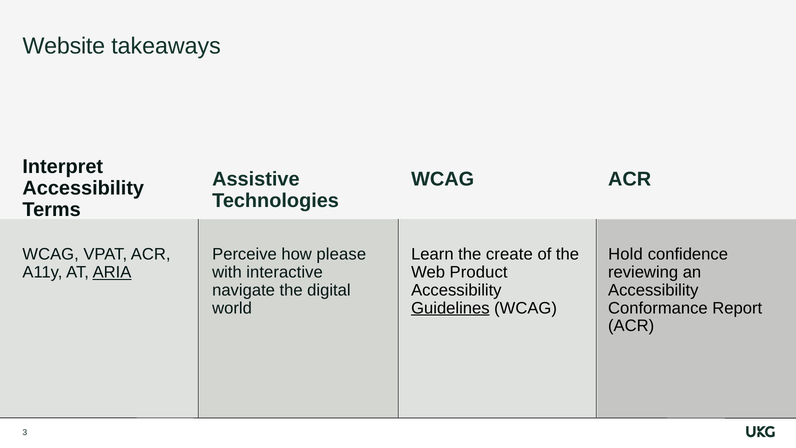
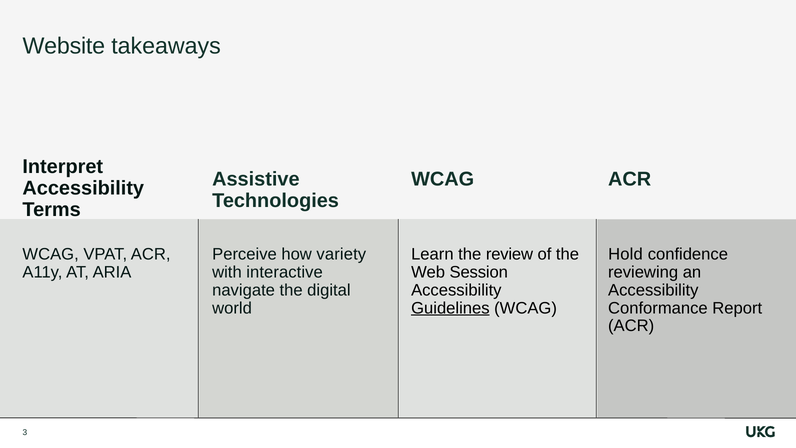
please: please -> variety (341, 254)
create: create -> review (509, 254)
ARIA underline: present -> none (112, 272)
Product: Product -> Session (479, 272)
